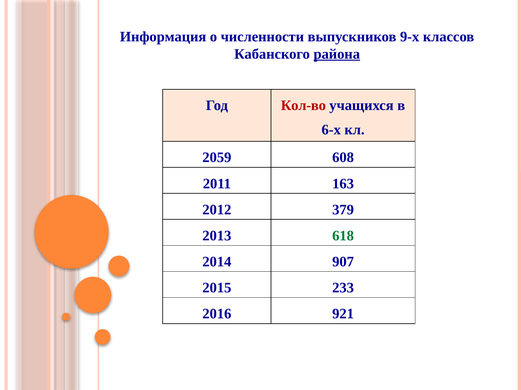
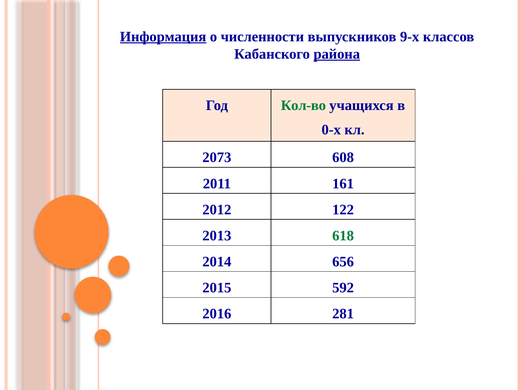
Информация underline: none -> present (163, 37)
Кол-во colour: red -> green (303, 106)
6-х: 6-х -> 0-х (331, 130)
2059: 2059 -> 2073 (217, 158)
163: 163 -> 161 (343, 184)
379: 379 -> 122 (343, 210)
907: 907 -> 656 (343, 262)
233: 233 -> 592 (343, 288)
921: 921 -> 281 (343, 314)
